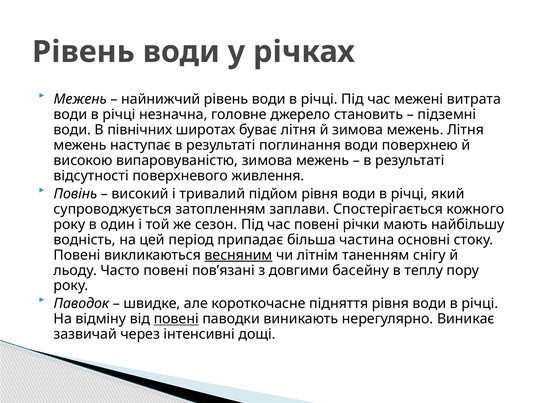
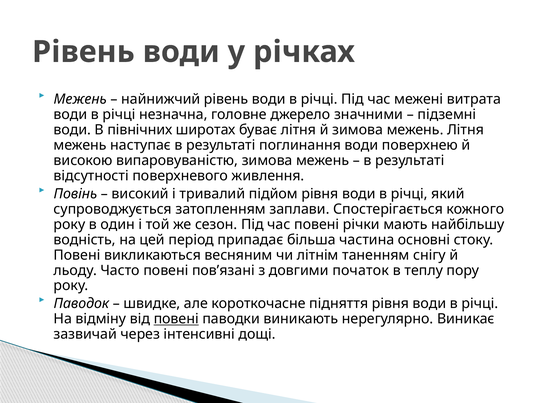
становить: становить -> значними (369, 114)
весняним underline: present -> none (239, 255)
басейну: басейну -> початок (361, 270)
